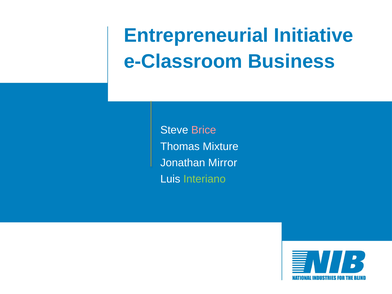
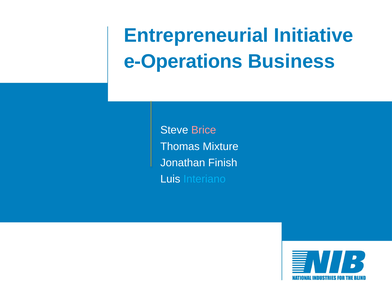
e-Classroom: e-Classroom -> e-Operations (183, 61)
Mirror: Mirror -> Finish (223, 163)
Interiano colour: light green -> light blue (205, 179)
